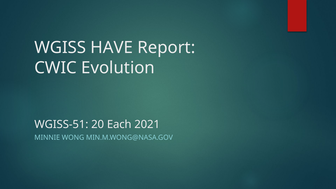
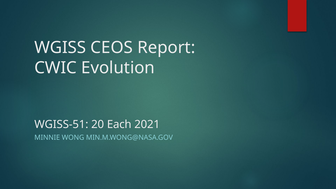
HAVE: HAVE -> CEOS (112, 48)
